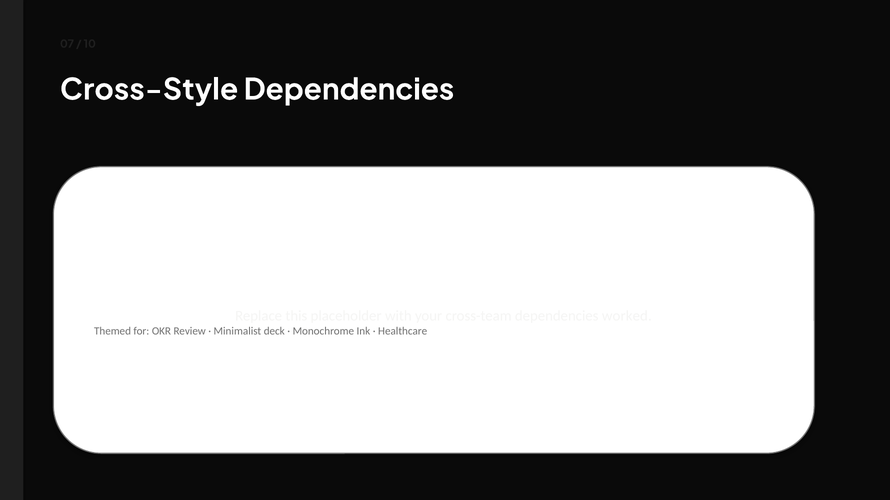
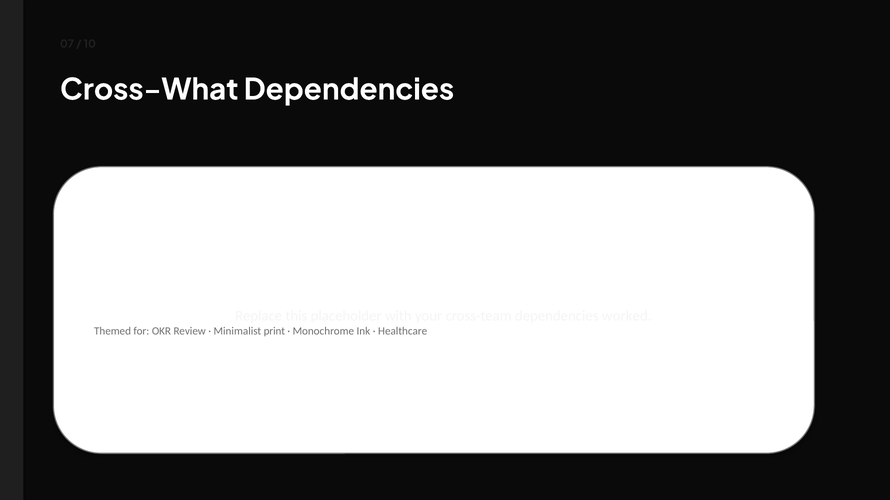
Cross-Style: Cross-Style -> Cross-What (149, 90)
deck: deck -> print (274, 332)
